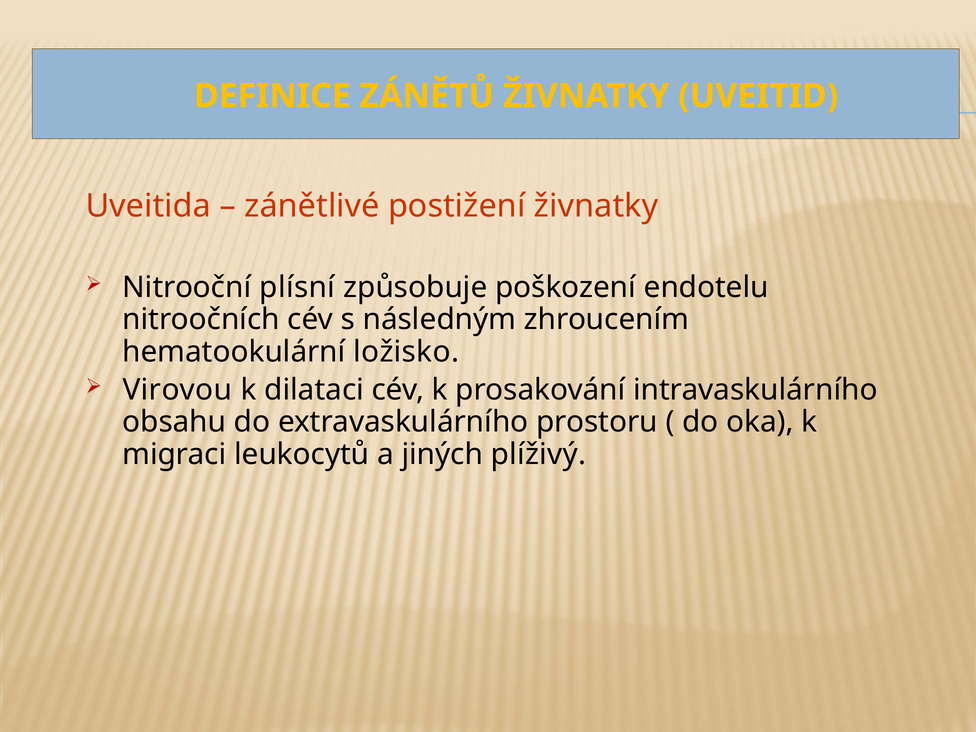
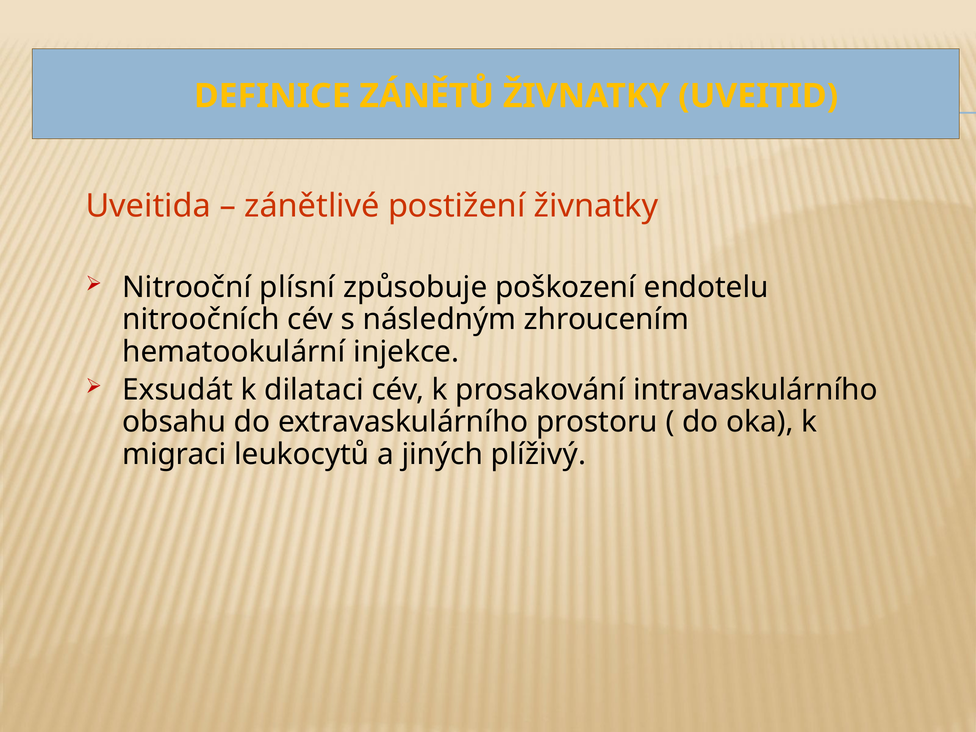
ložisko: ložisko -> injekce (406, 352)
Virovou: Virovou -> Exsudát (178, 390)
